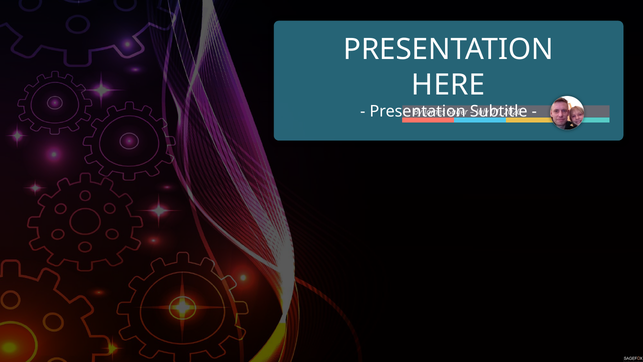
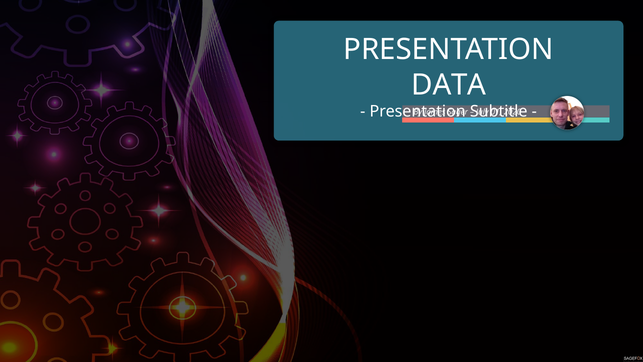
HERE: HERE -> DATA (449, 85)
